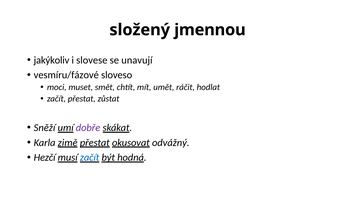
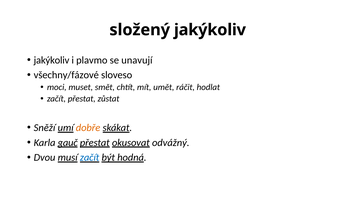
složený jmennou: jmennou -> jakýkoliv (210, 30)
slovese: slovese -> plavmo (92, 60)
vesmíru/fázové: vesmíru/fázové -> všechny/fázové (66, 75)
dobře colour: purple -> orange (88, 128)
zimě: zimě -> gauč (68, 142)
Hezčí: Hezčí -> Dvou (45, 157)
